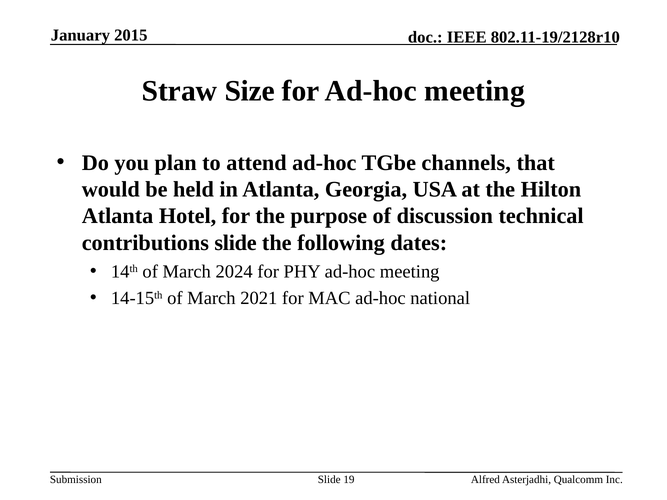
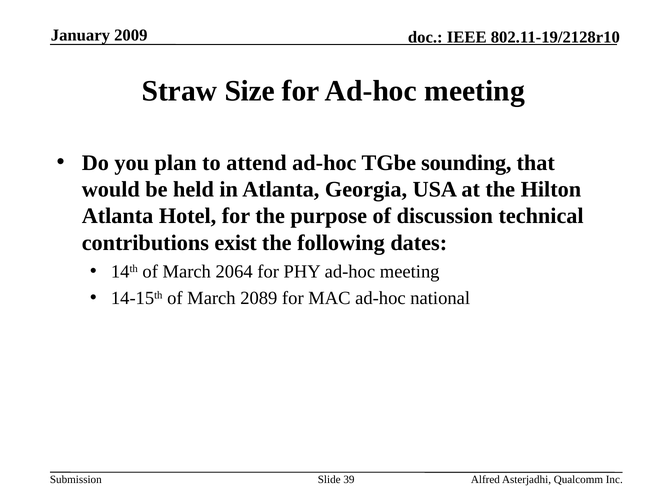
2015: 2015 -> 2009 (131, 35)
channels: channels -> sounding (466, 163)
contributions slide: slide -> exist (236, 243)
2024: 2024 -> 2064 (234, 272)
2021: 2021 -> 2089 (259, 298)
19: 19 -> 39 (349, 480)
